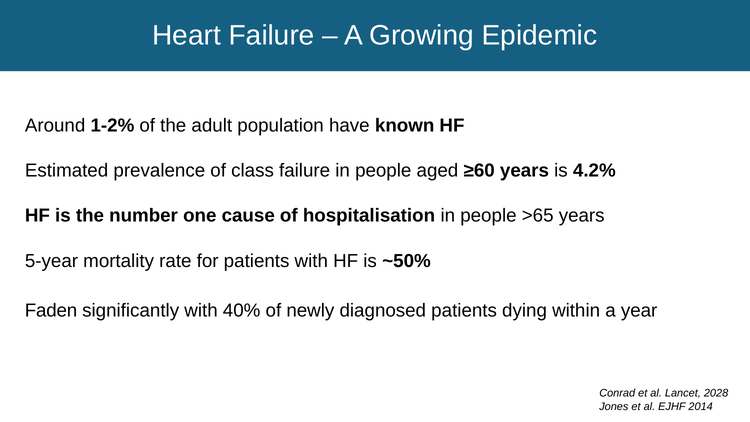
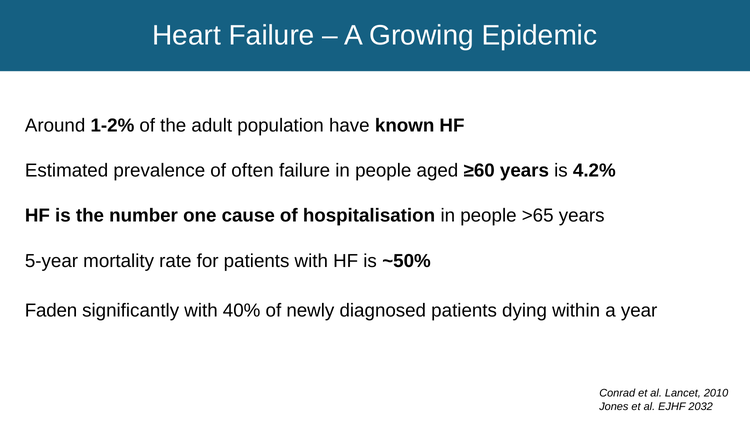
class: class -> often (252, 171)
2028: 2028 -> 2010 (716, 393)
2014: 2014 -> 2032 (701, 406)
